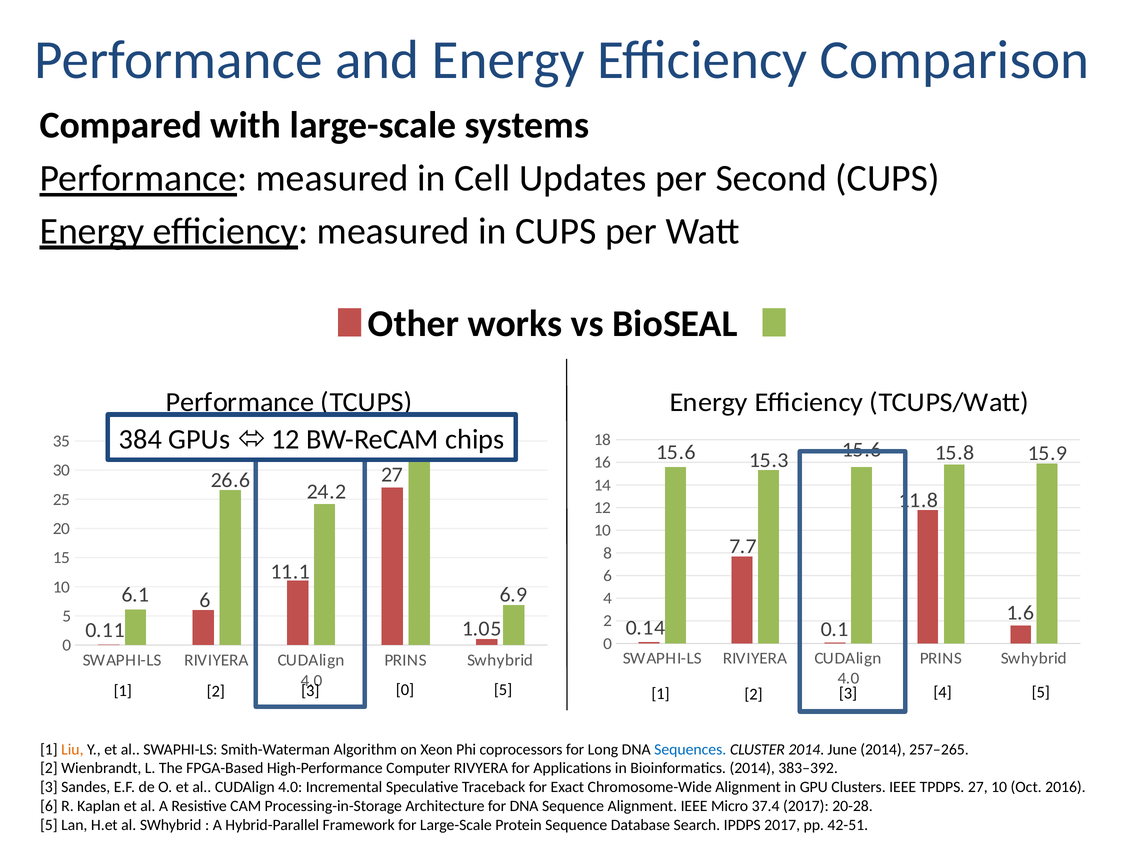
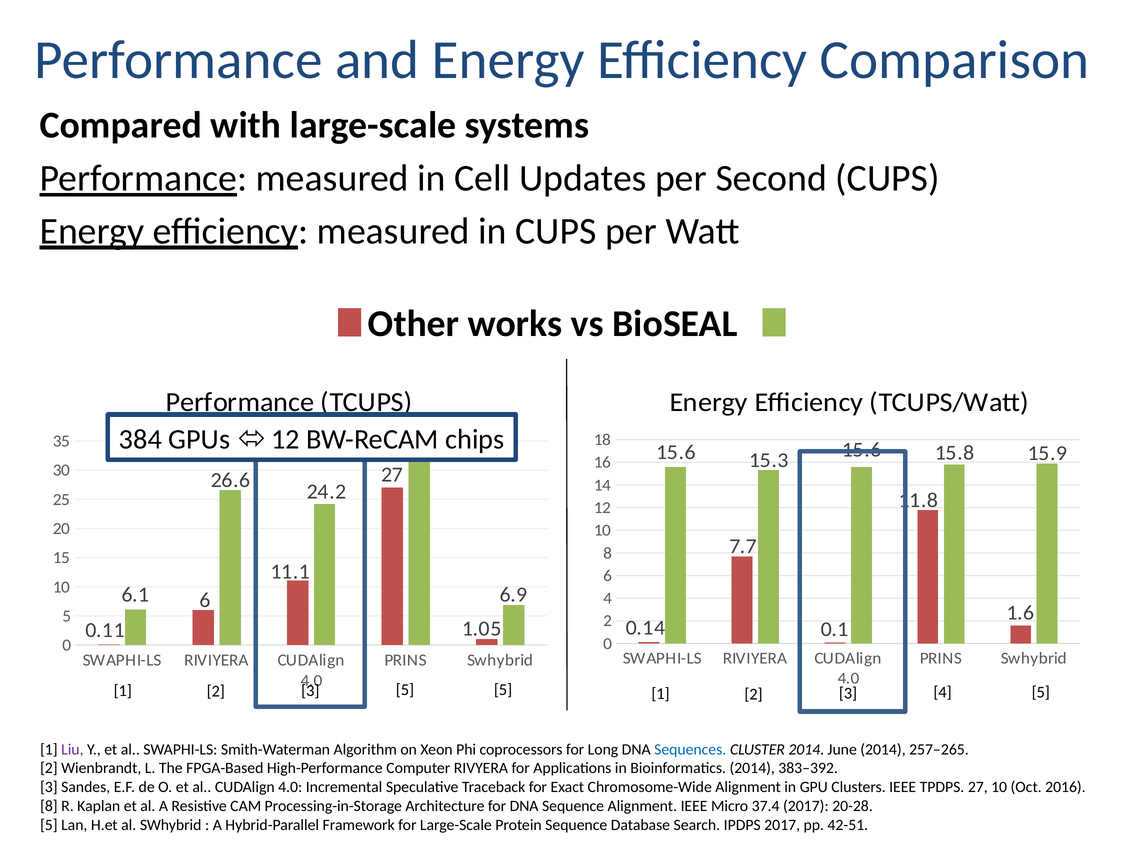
0: 0 -> 5 (405, 690)
Liu colour: orange -> purple (72, 750)
6: 6 -> 8 (49, 807)
